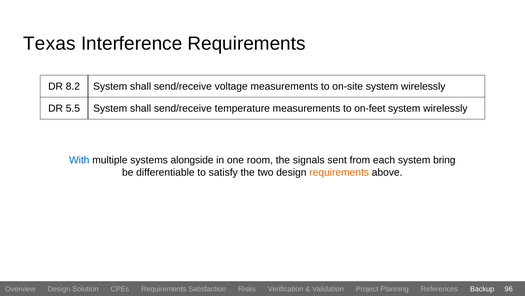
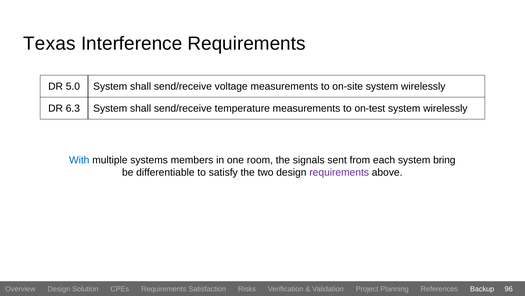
8.2: 8.2 -> 5.0 (73, 86)
5.5: 5.5 -> 6.3 (73, 108)
on-feet: on-feet -> on-test (370, 108)
alongside: alongside -> members (192, 160)
requirements colour: orange -> purple (339, 172)
